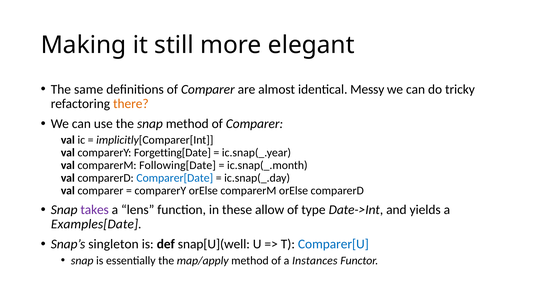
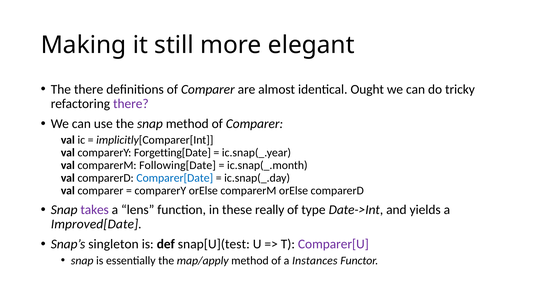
The same: same -> there (89, 89)
Messy: Messy -> Ought (367, 89)
there colour: orange -> purple (131, 104)
allow: allow -> really (270, 210)
Examples[Date: Examples[Date -> Improved[Date (96, 224)
snap[U](well: snap[U](well -> snap[U](test (214, 244)
Comparer[U colour: blue -> purple (333, 244)
